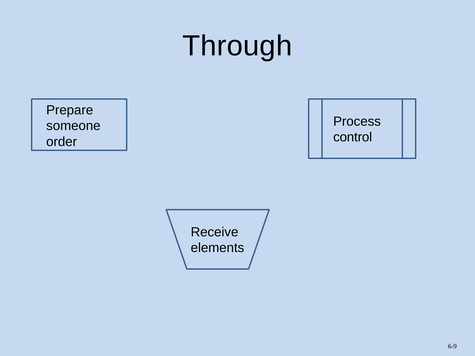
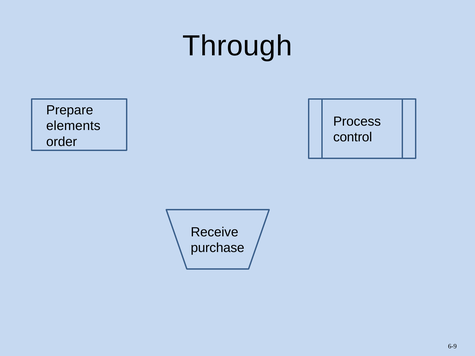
someone: someone -> elements (73, 126)
elements: elements -> purchase (218, 248)
